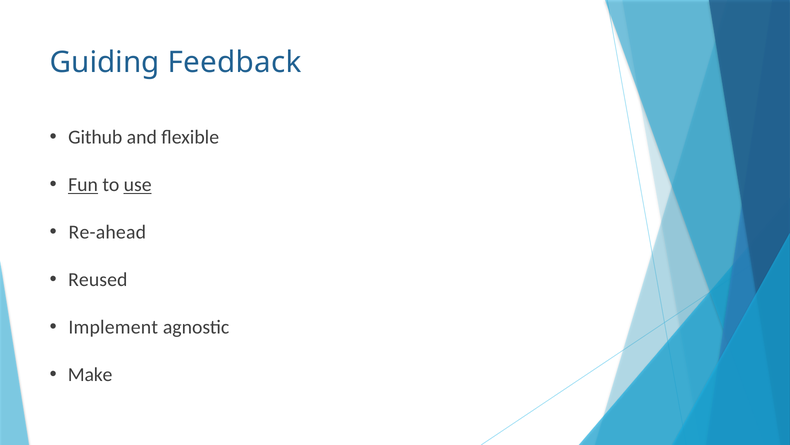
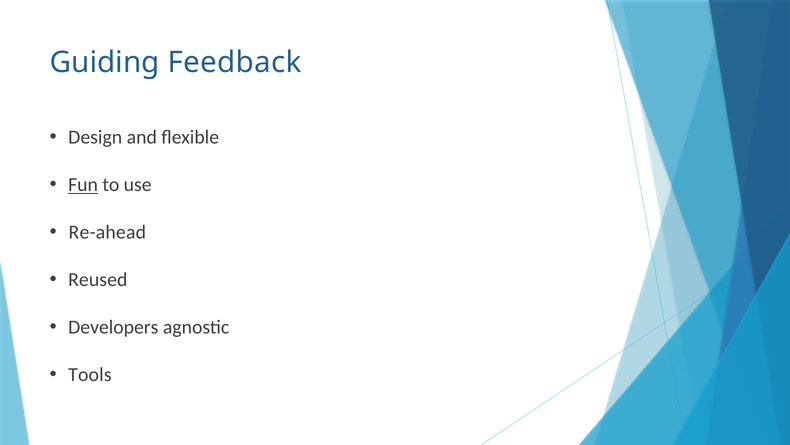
Github: Github -> Design (95, 137)
use underline: present -> none (138, 185)
Implement: Implement -> Developers (113, 327)
Make: Make -> Tools (90, 374)
